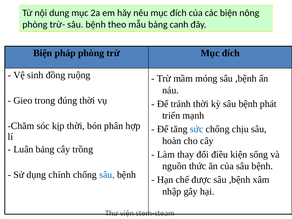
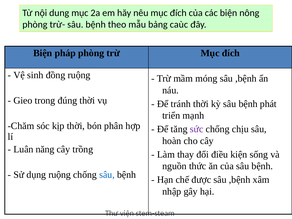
canh: canh -> caùc (179, 25)
sức colour: blue -> purple (197, 129)
Luân bảng: bảng -> năng (45, 149)
dụng chính: chính -> ruộng (60, 175)
